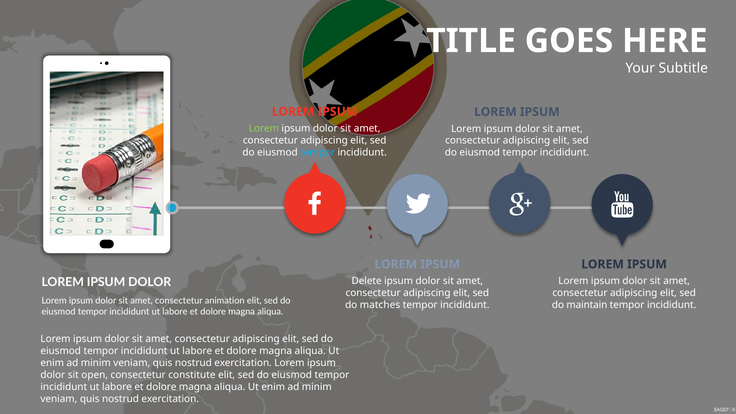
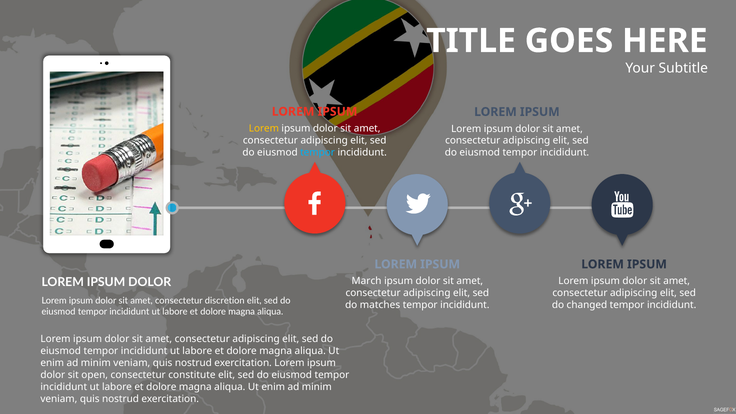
Lorem colour: light green -> yellow (264, 128)
Delete: Delete -> March (367, 281)
animation: animation -> discretion (225, 301)
maintain: maintain -> changed (587, 305)
